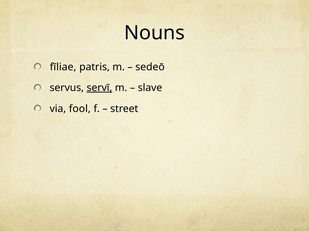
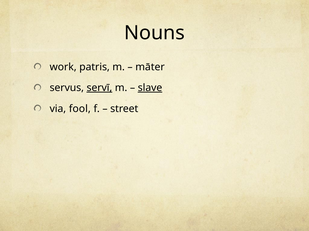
fīliae: fīliae -> work (63, 67)
sedeō: sedeō -> māter (150, 67)
slave underline: none -> present (150, 88)
